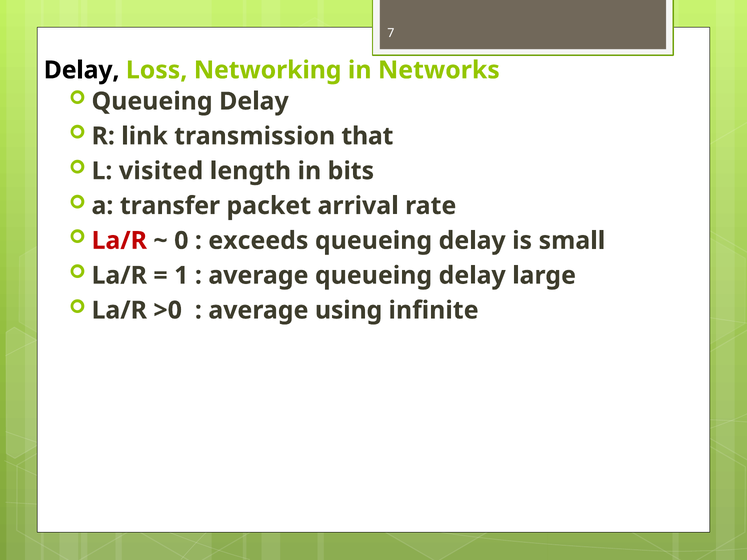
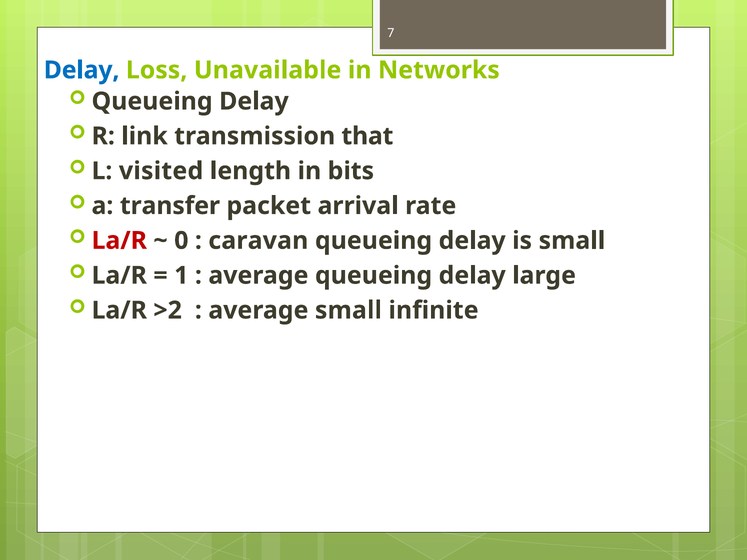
Delay colour: black -> blue (82, 70)
Networking: Networking -> Unavailable (268, 70)
exceeds: exceeds -> caravan (258, 241)
>0: >0 -> >2 (168, 310)
average using: using -> small (348, 310)
